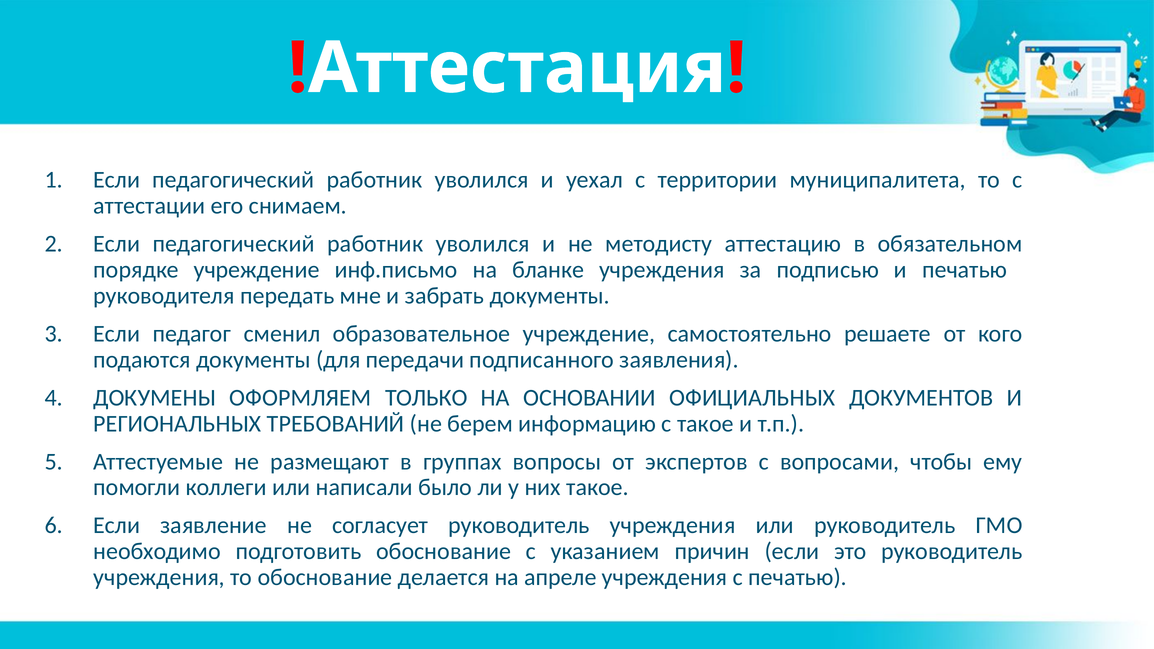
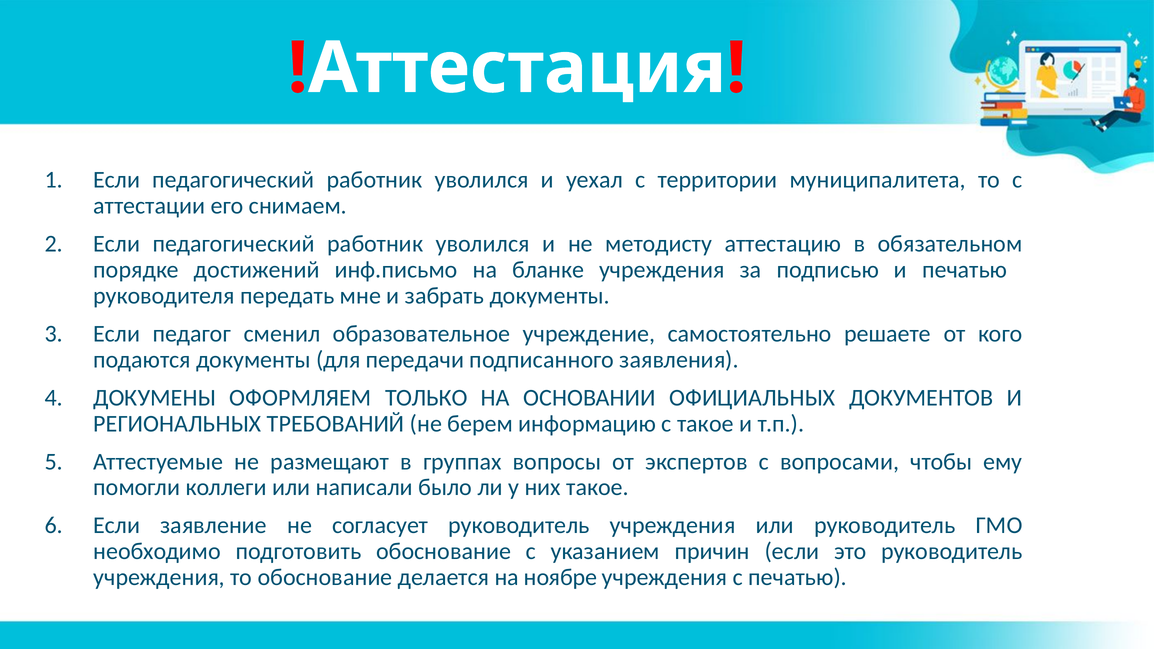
порядке учреждение: учреждение -> достижений (257, 270)
апреле: апреле -> ноябре (560, 578)
